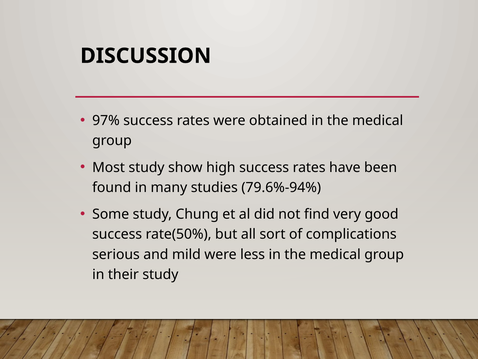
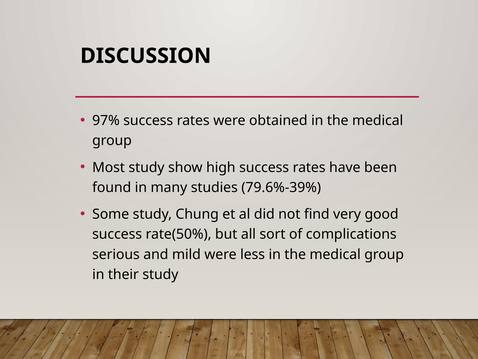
79.6%-94%: 79.6%-94% -> 79.6%-39% (281, 187)
